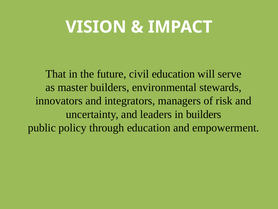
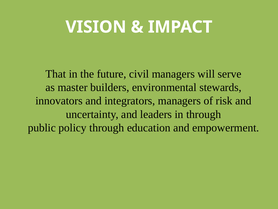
civil education: education -> managers (173, 74)
in builders: builders -> through (204, 114)
